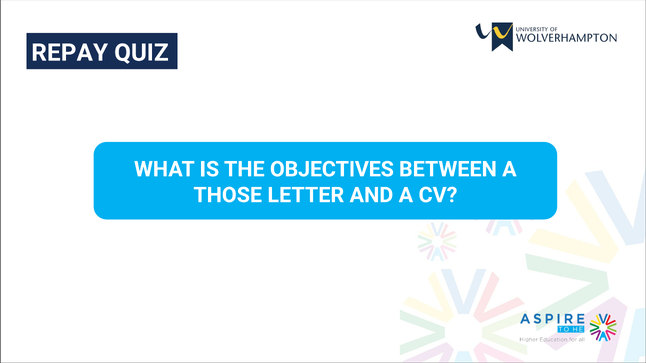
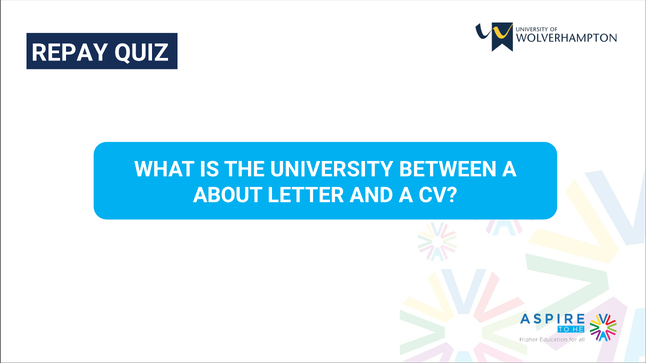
OBJECTIVES: OBJECTIVES -> UNIVERSITY (332, 169)
THOSE: THOSE -> ABOUT (228, 195)
